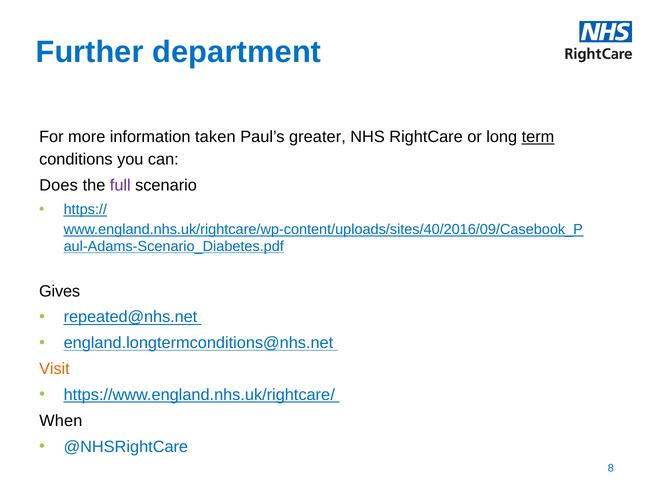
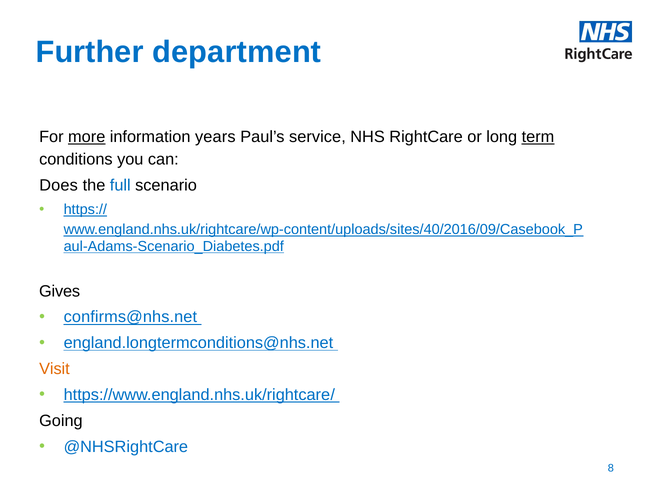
more underline: none -> present (87, 137)
taken: taken -> years (215, 137)
greater: greater -> service (317, 137)
full colour: purple -> blue (120, 185)
repeated@nhs.net: repeated@nhs.net -> confirms@nhs.net (130, 317)
When: When -> Going (61, 421)
